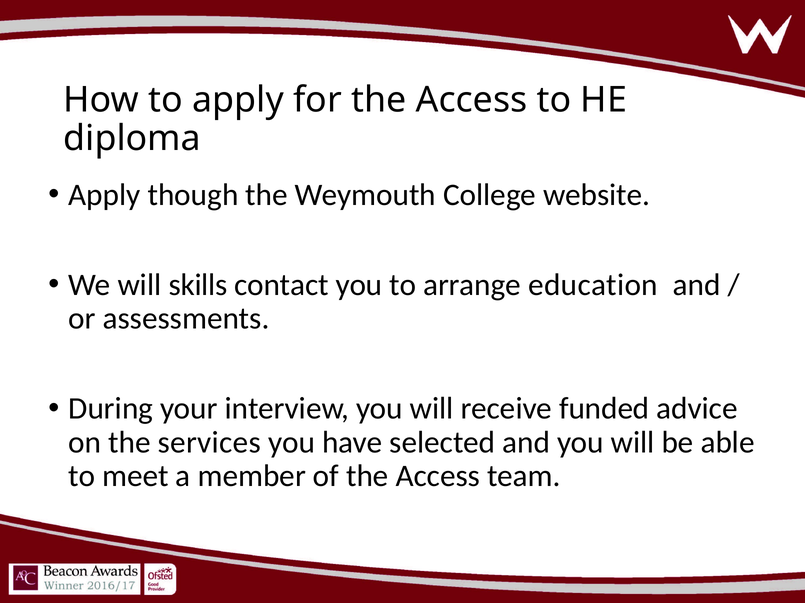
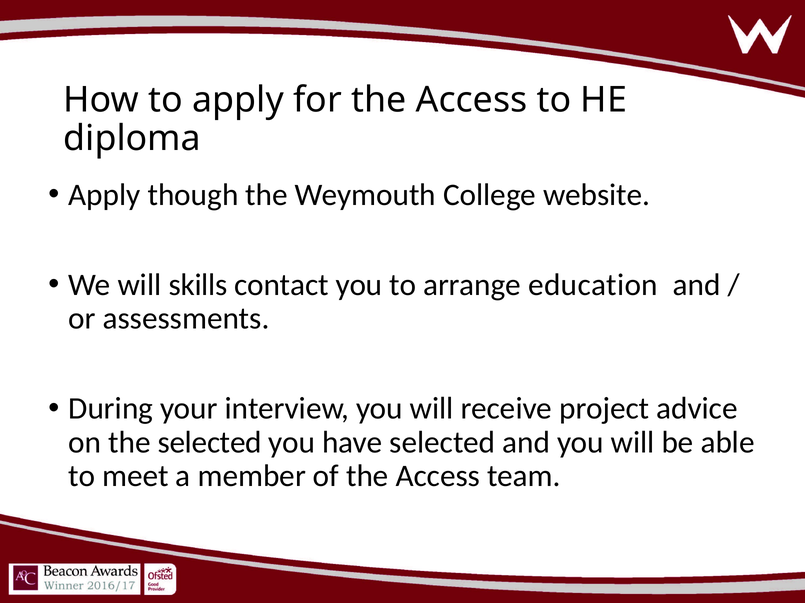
funded: funded -> project (604, 409)
the services: services -> selected (210, 443)
